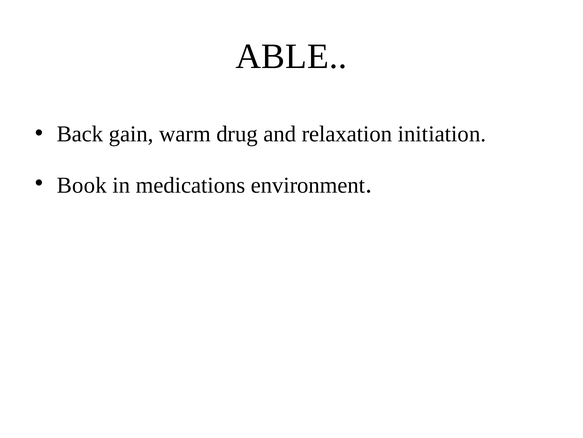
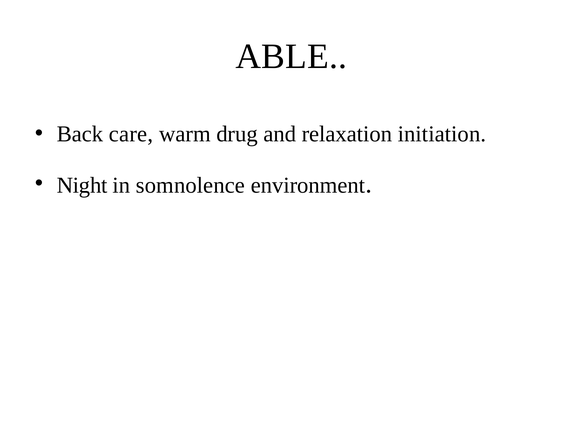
gain: gain -> care (131, 134)
Book: Book -> Night (82, 185)
medications: medications -> somnolence (190, 185)
